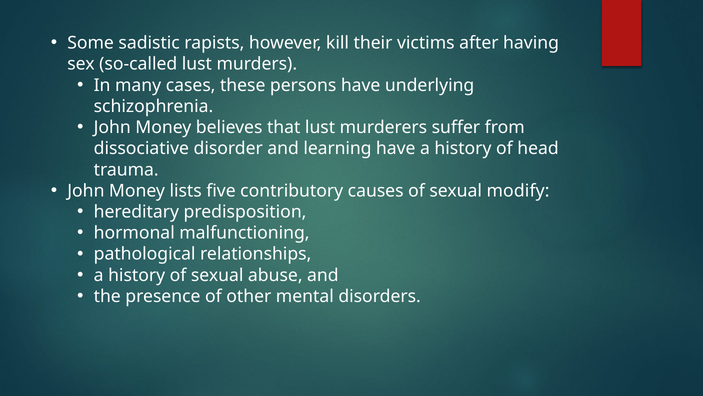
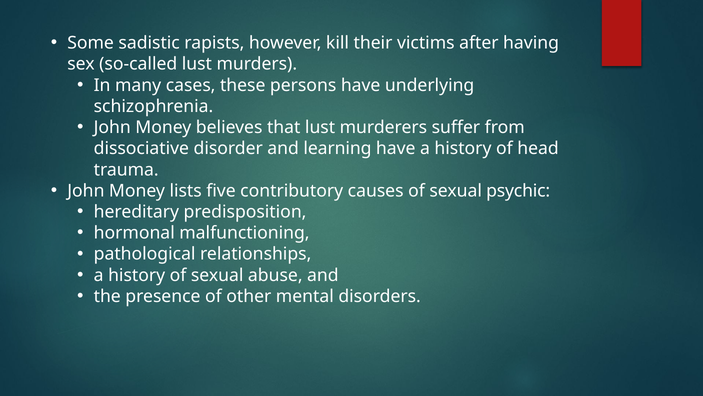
modify: modify -> psychic (518, 191)
